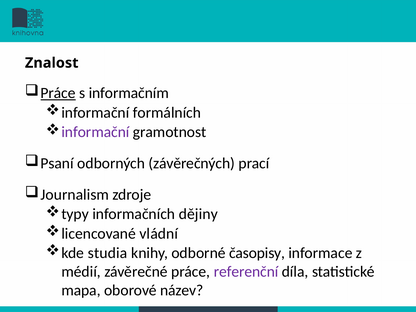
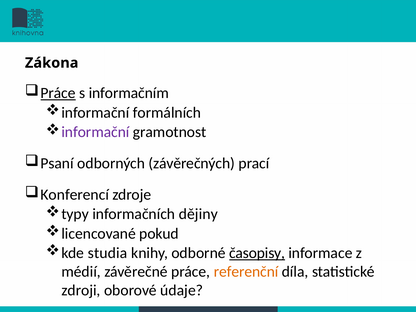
Znalost: Znalost -> Zákona (52, 63)
Journalism: Journalism -> Konferencí (75, 195)
vládní: vládní -> pokud (159, 234)
časopisy underline: none -> present (257, 253)
referenční colour: purple -> orange (246, 272)
mapa: mapa -> zdroji (81, 290)
název: název -> údaje (182, 290)
